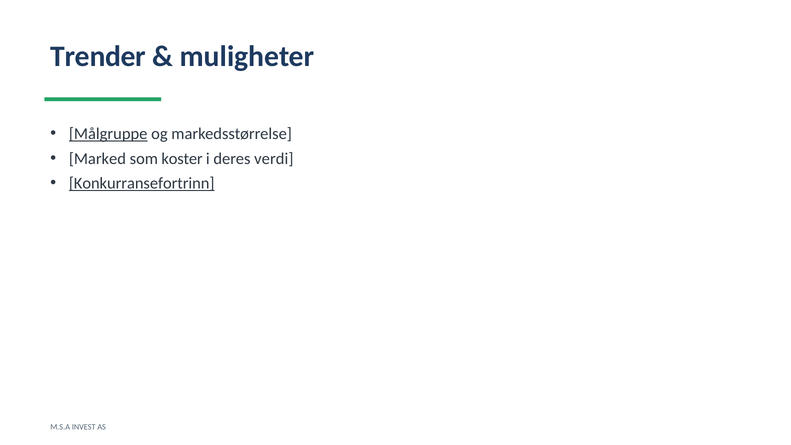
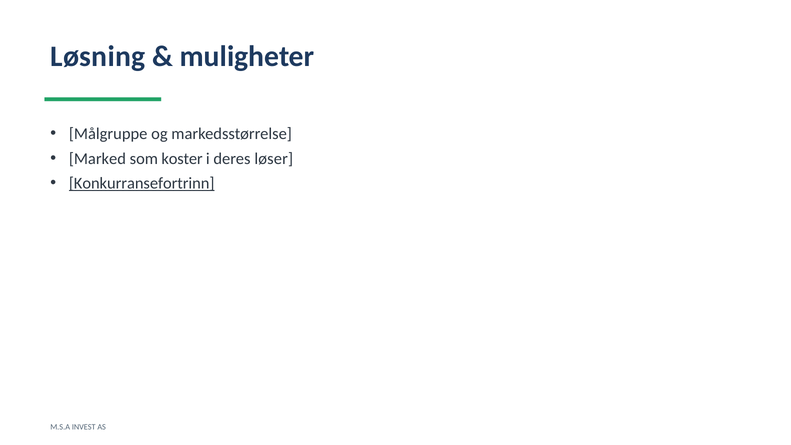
Trender: Trender -> Løsning (98, 56)
Målgruppe underline: present -> none (108, 134)
verdi: verdi -> løser (274, 159)
